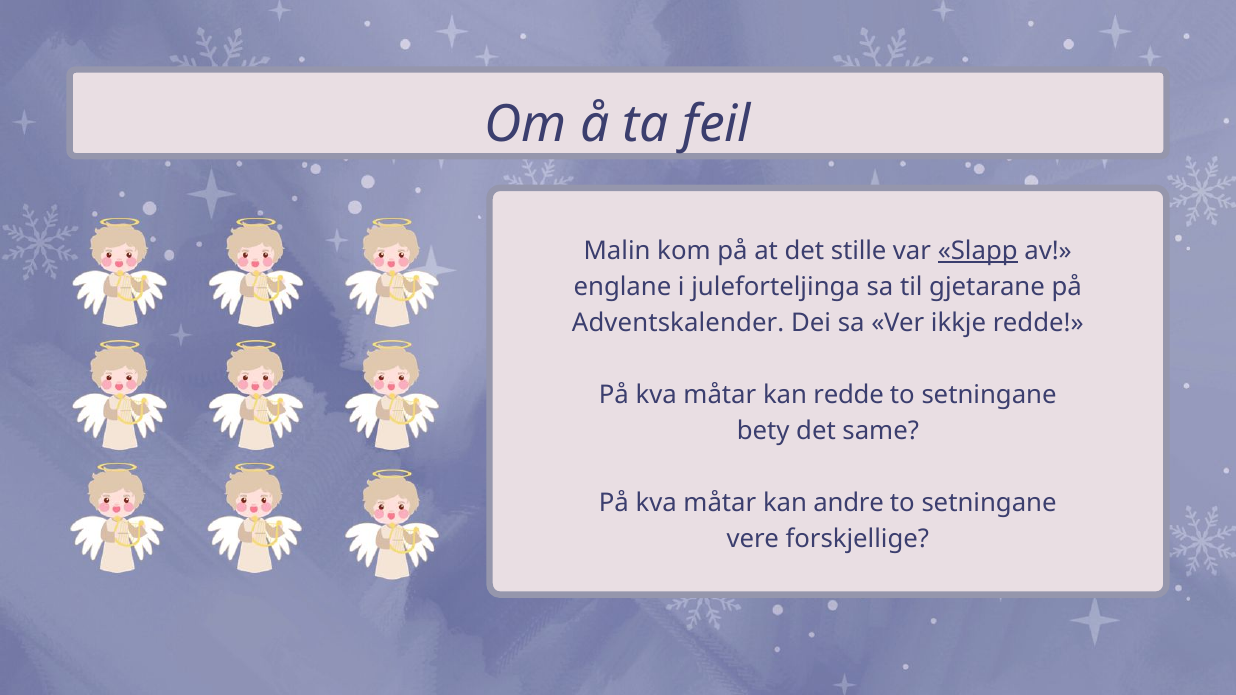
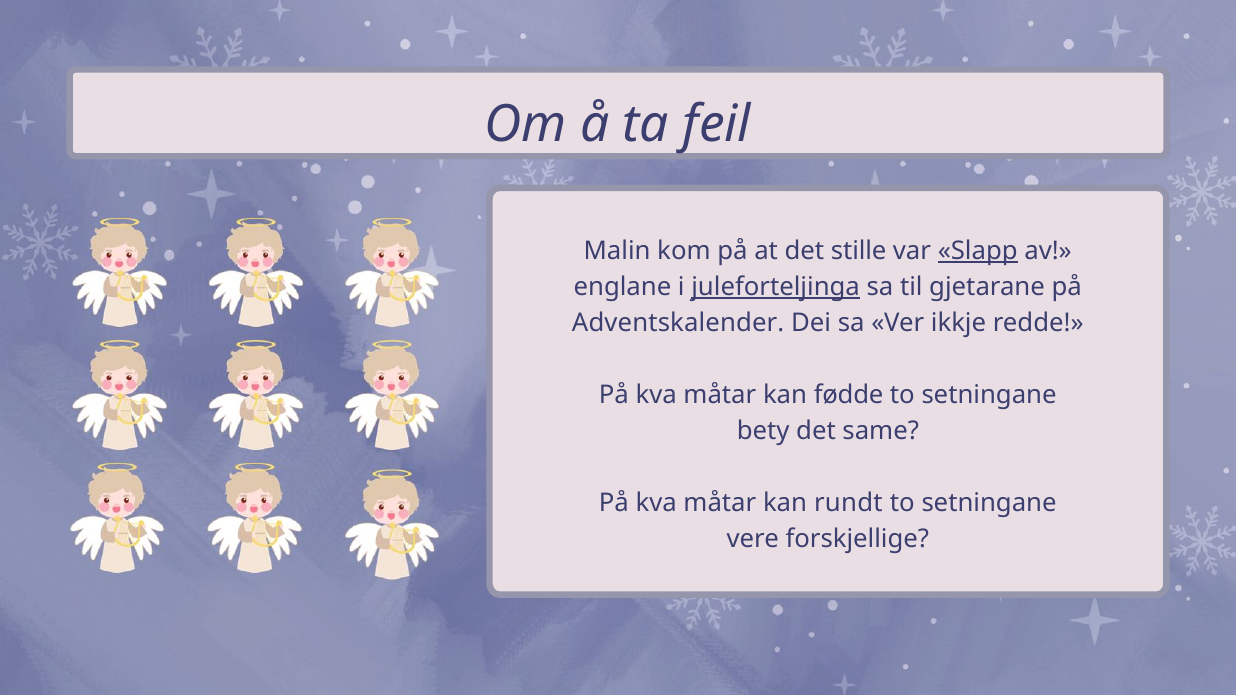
juleforteljinga underline: none -> present (776, 287)
kan redde: redde -> fødde (849, 395)
andre: andre -> rundt (848, 504)
